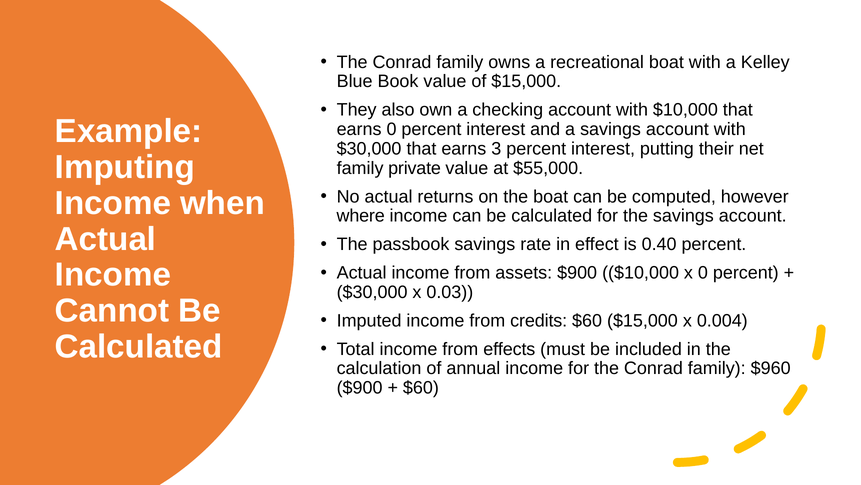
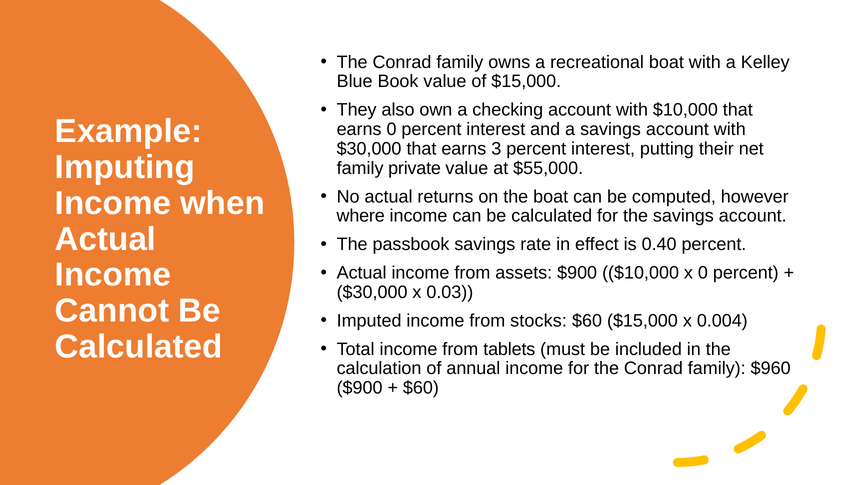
credits: credits -> stocks (539, 320)
effects: effects -> tablets (509, 349)
